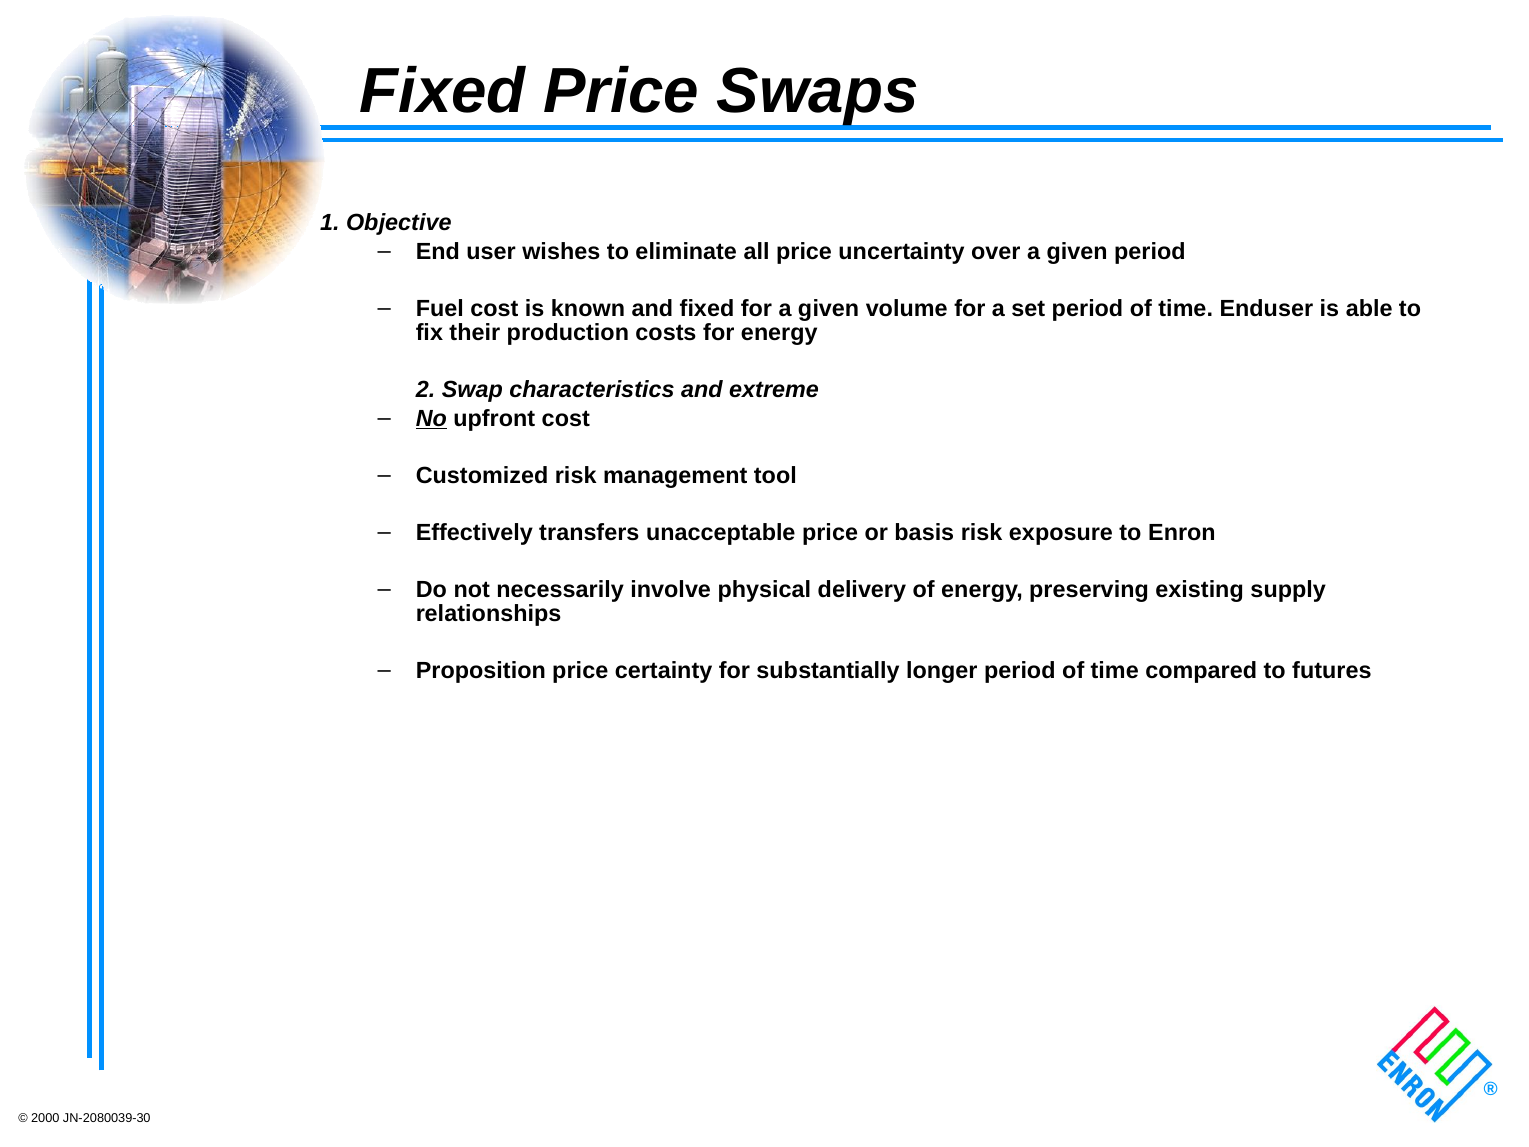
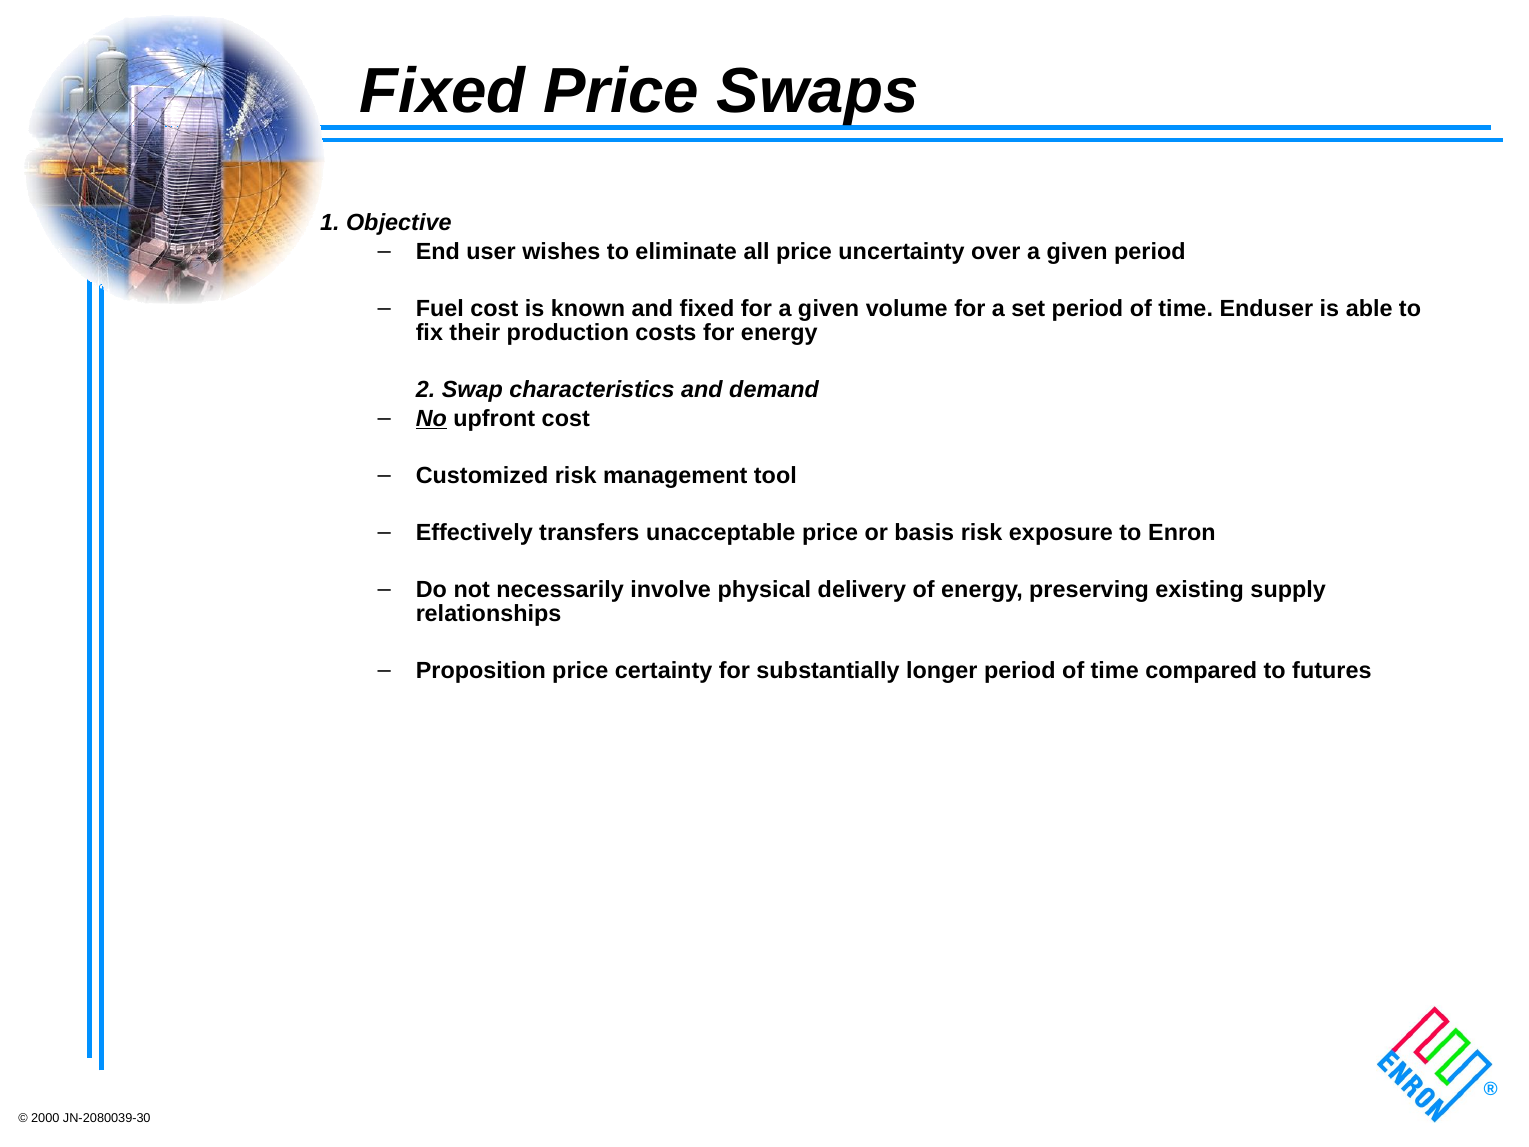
extreme: extreme -> demand (774, 390)
